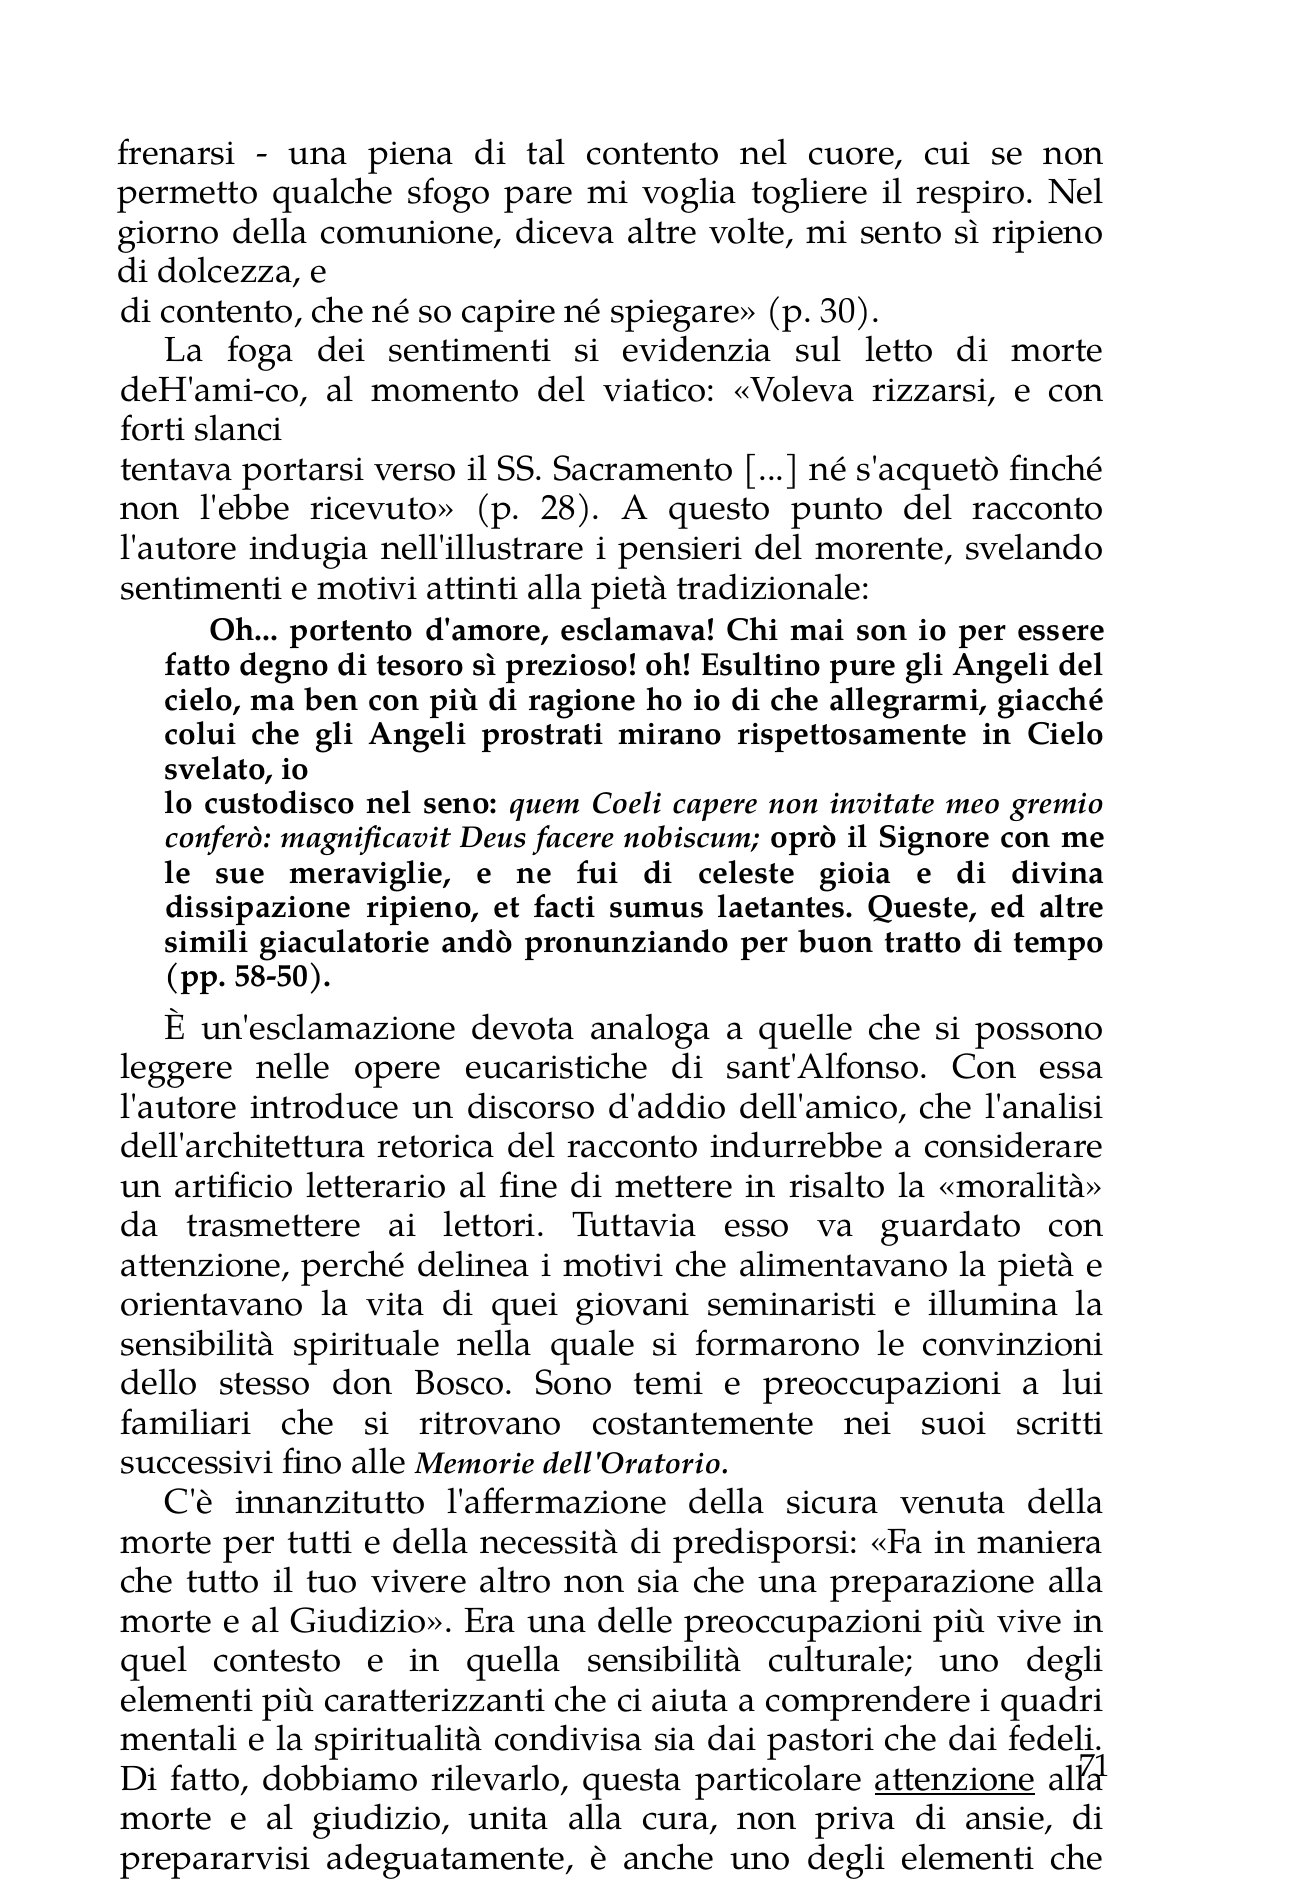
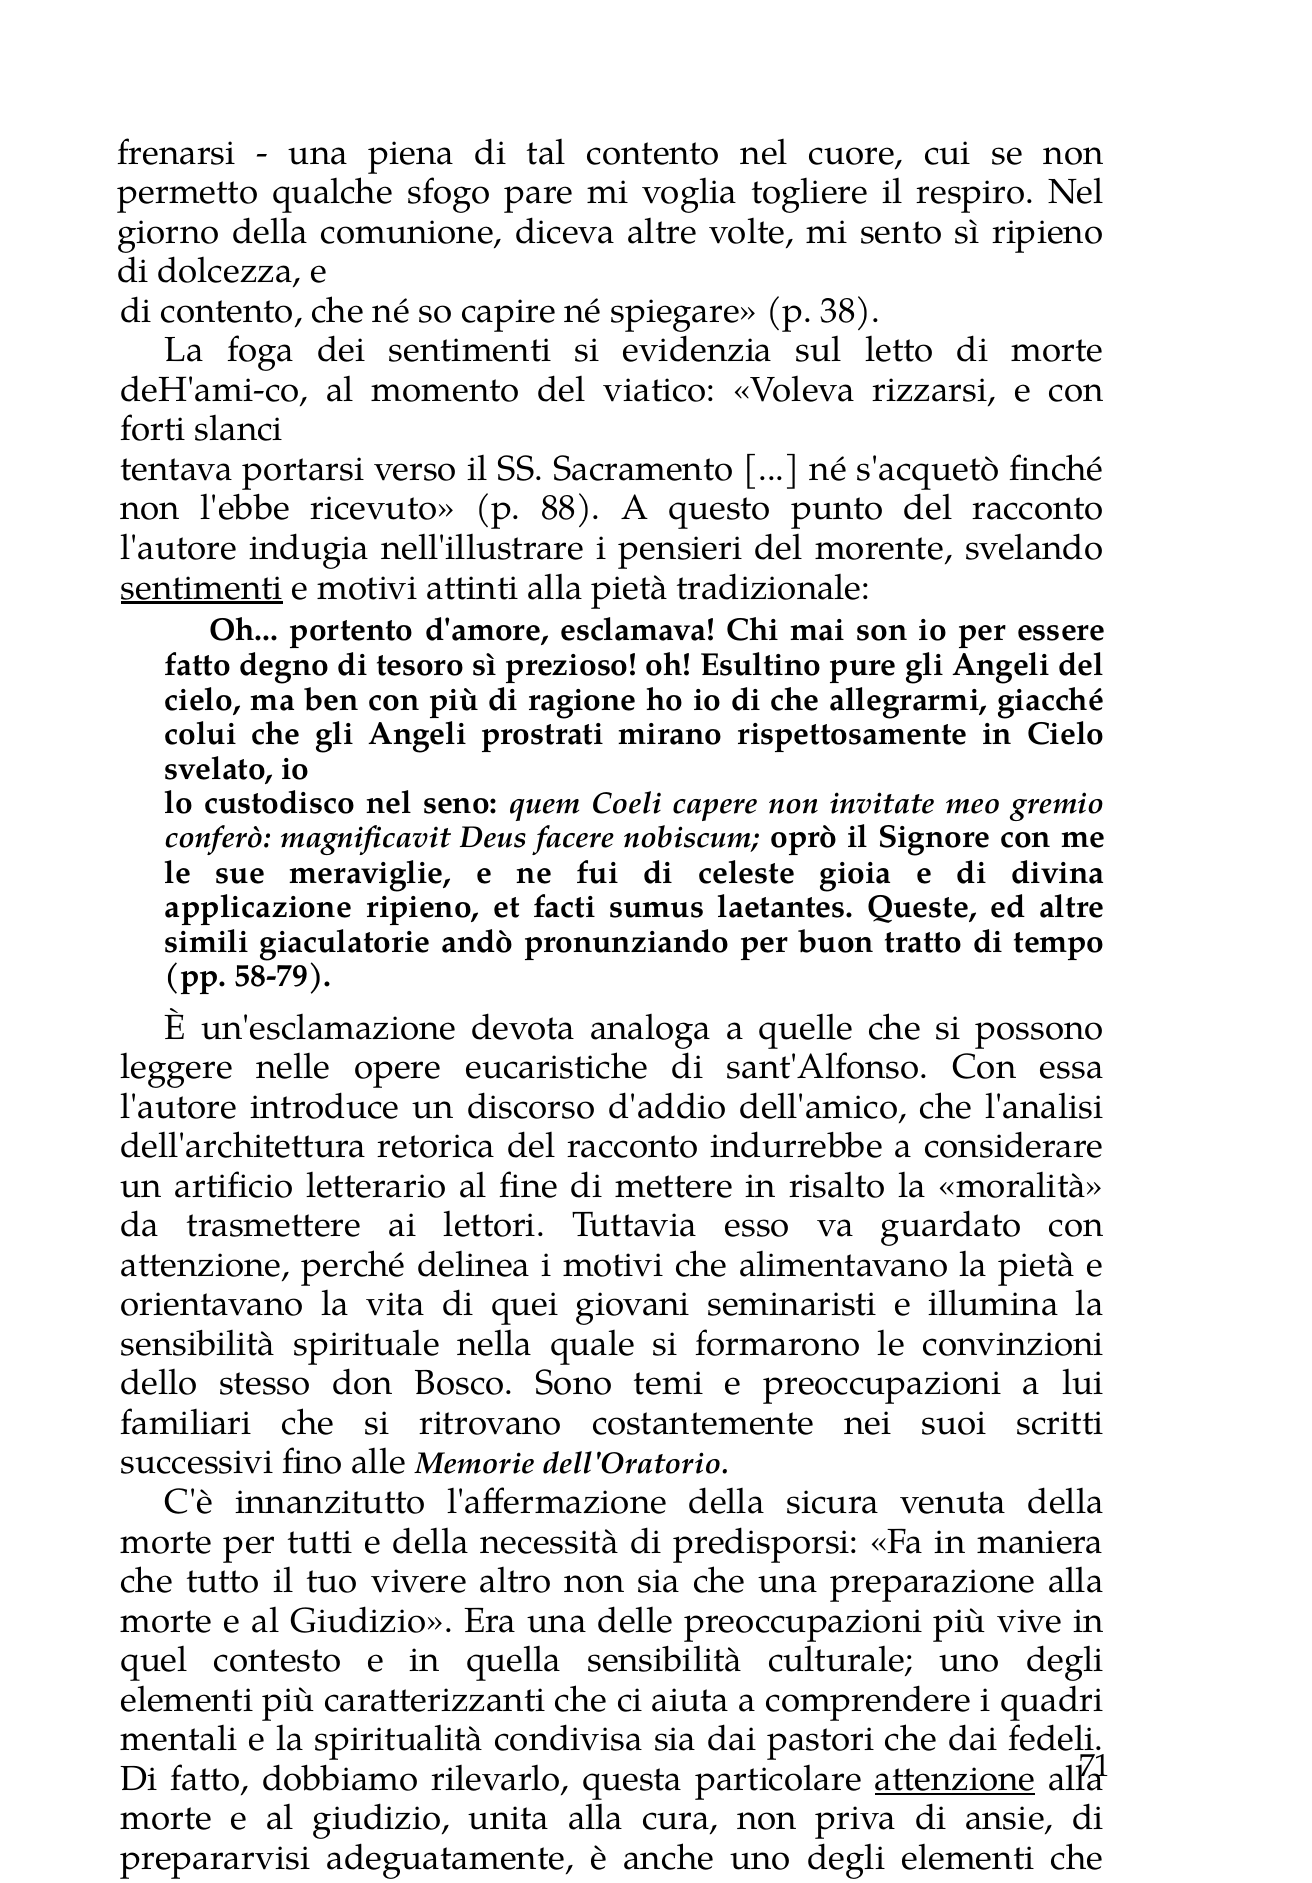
30: 30 -> 38 (851, 311)
28: 28 -> 88 (571, 508)
sentimenti underline: none -> present (202, 587)
dissipazione: dissipazione -> applicazione (259, 907)
58-50: 58-50 -> 58-79 (283, 976)
